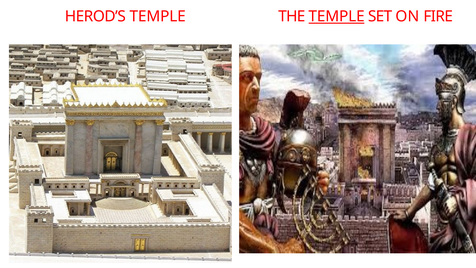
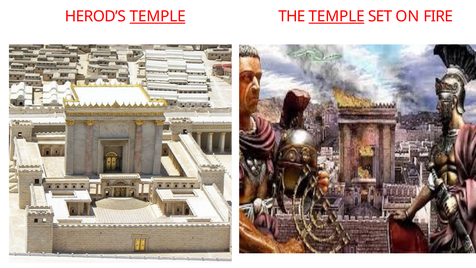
TEMPLE underline: none -> present (158, 17)
